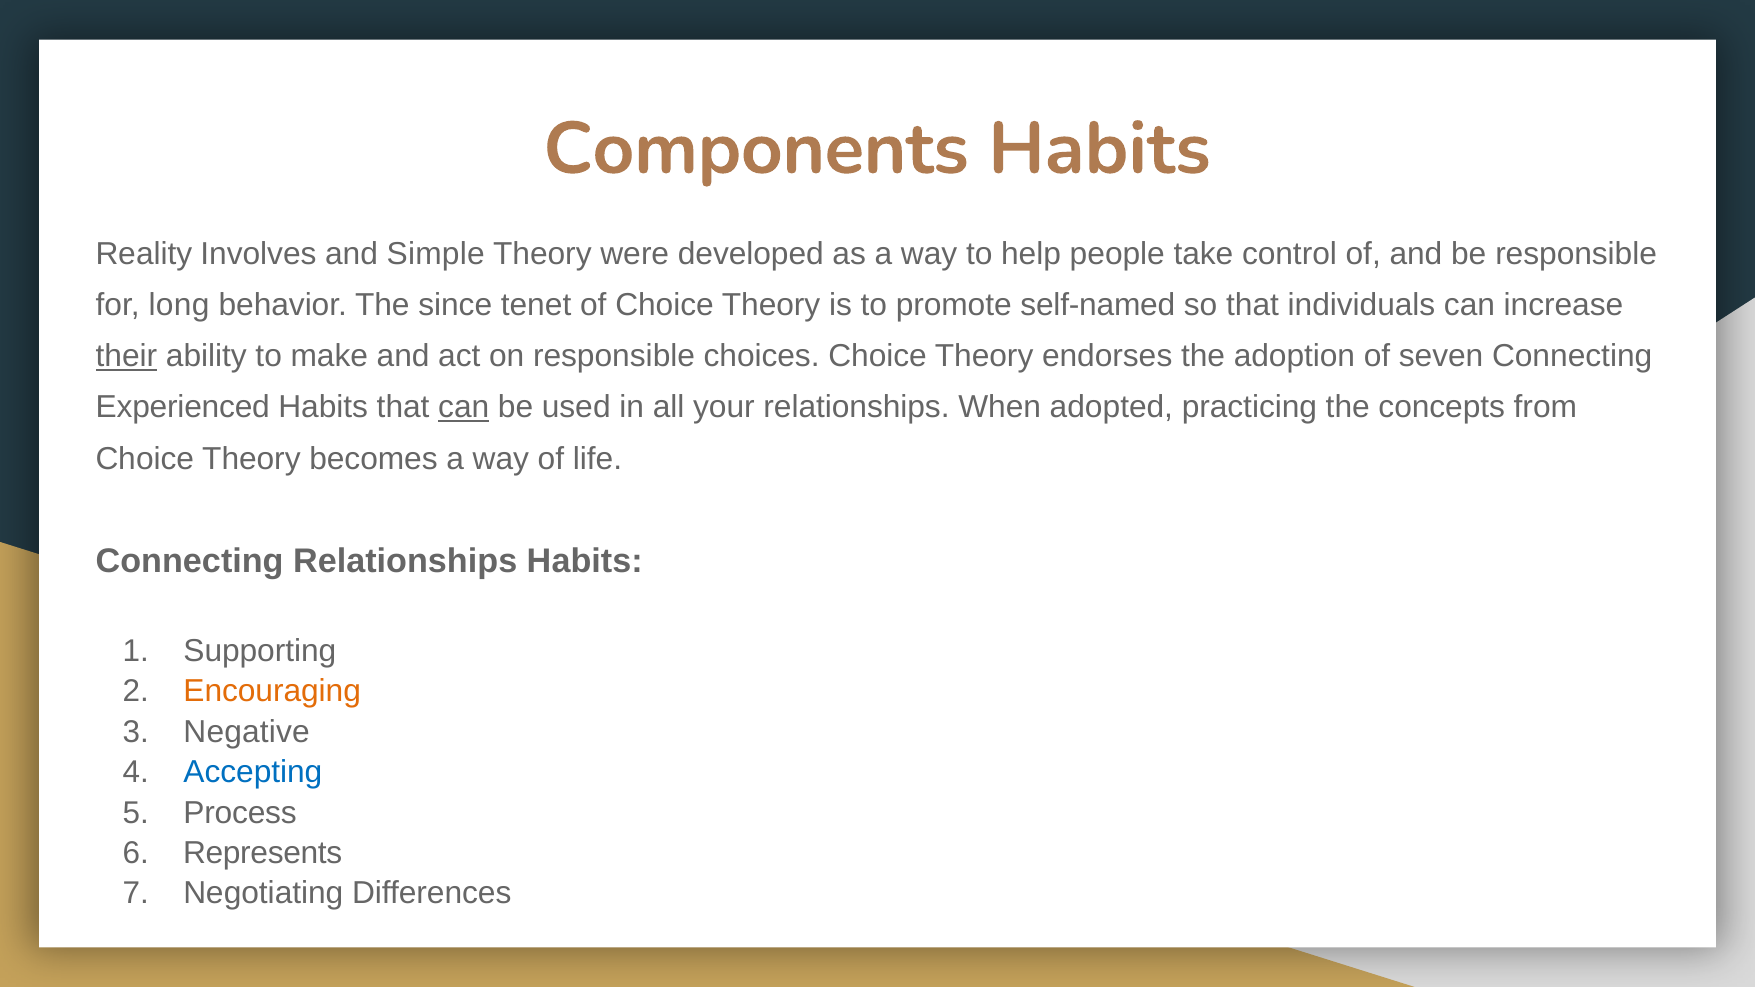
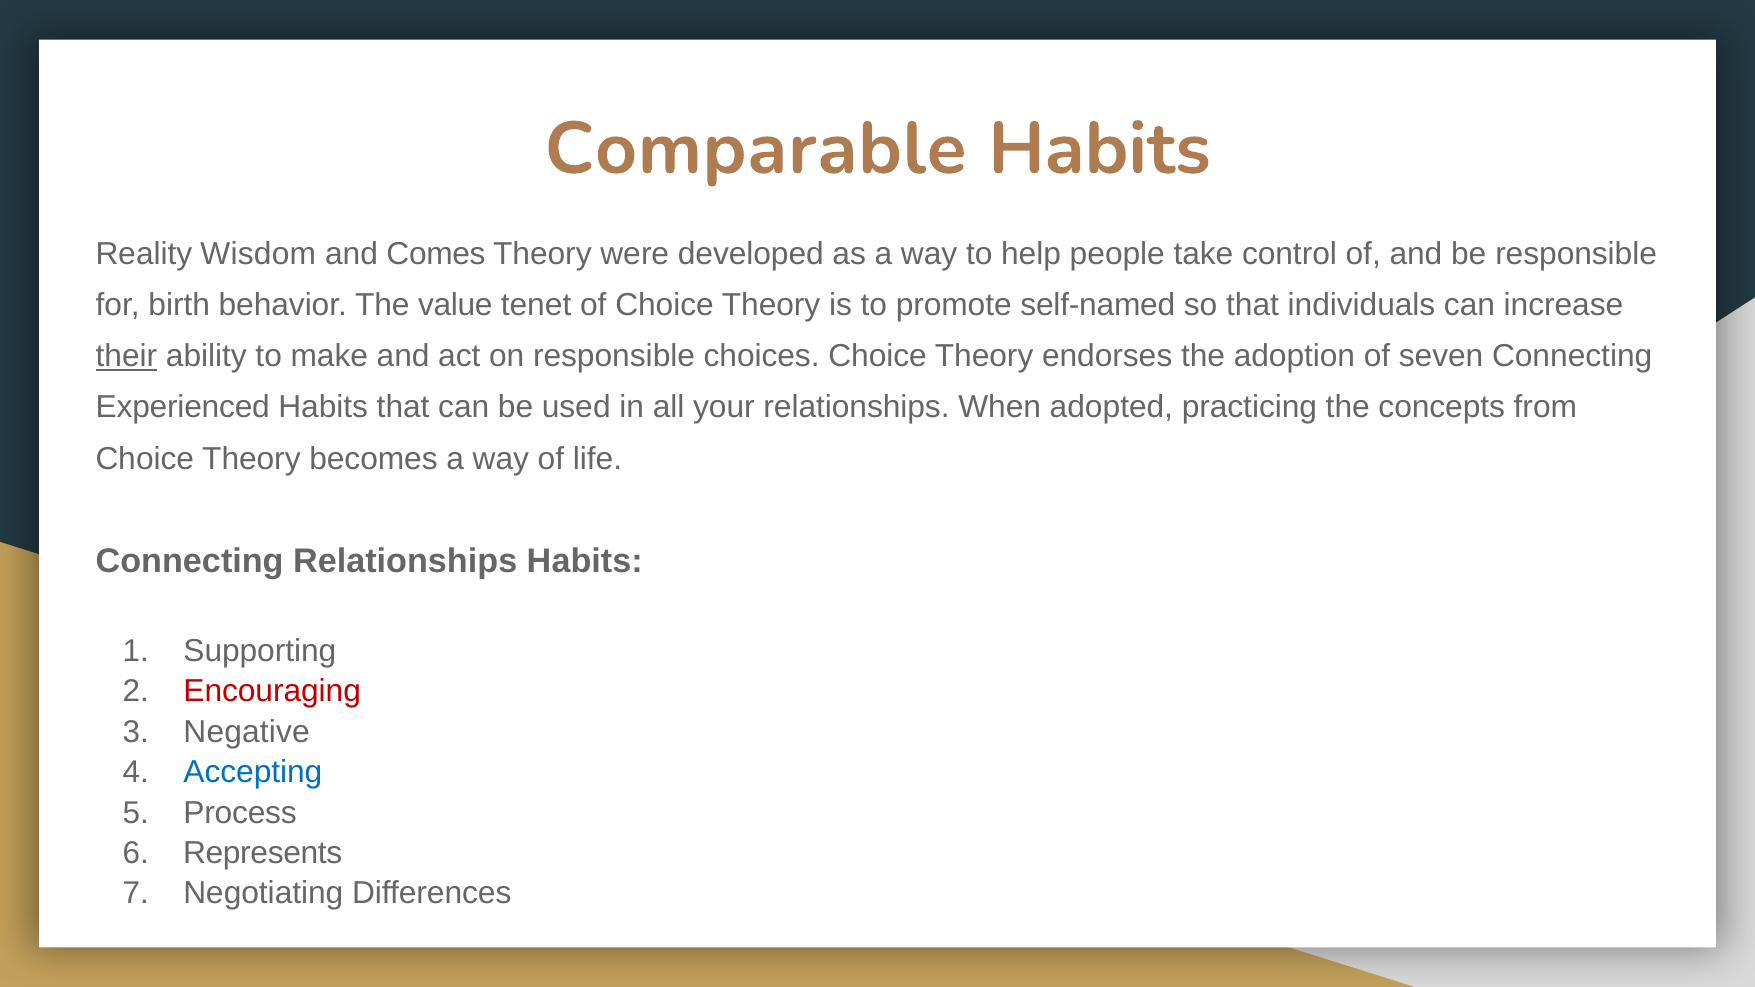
Components: Components -> Comparable (755, 149)
Involves: Involves -> Wisdom (258, 254)
Simple: Simple -> Comes (436, 254)
long: long -> birth (179, 305)
since: since -> value (455, 305)
can underline: present -> none (464, 408)
Encouraging colour: orange -> red (272, 692)
